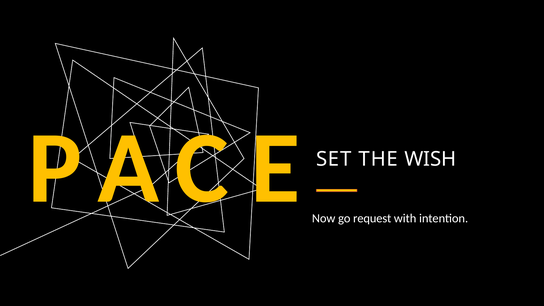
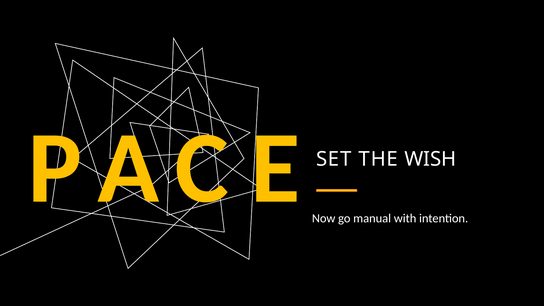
request: request -> manual (372, 218)
